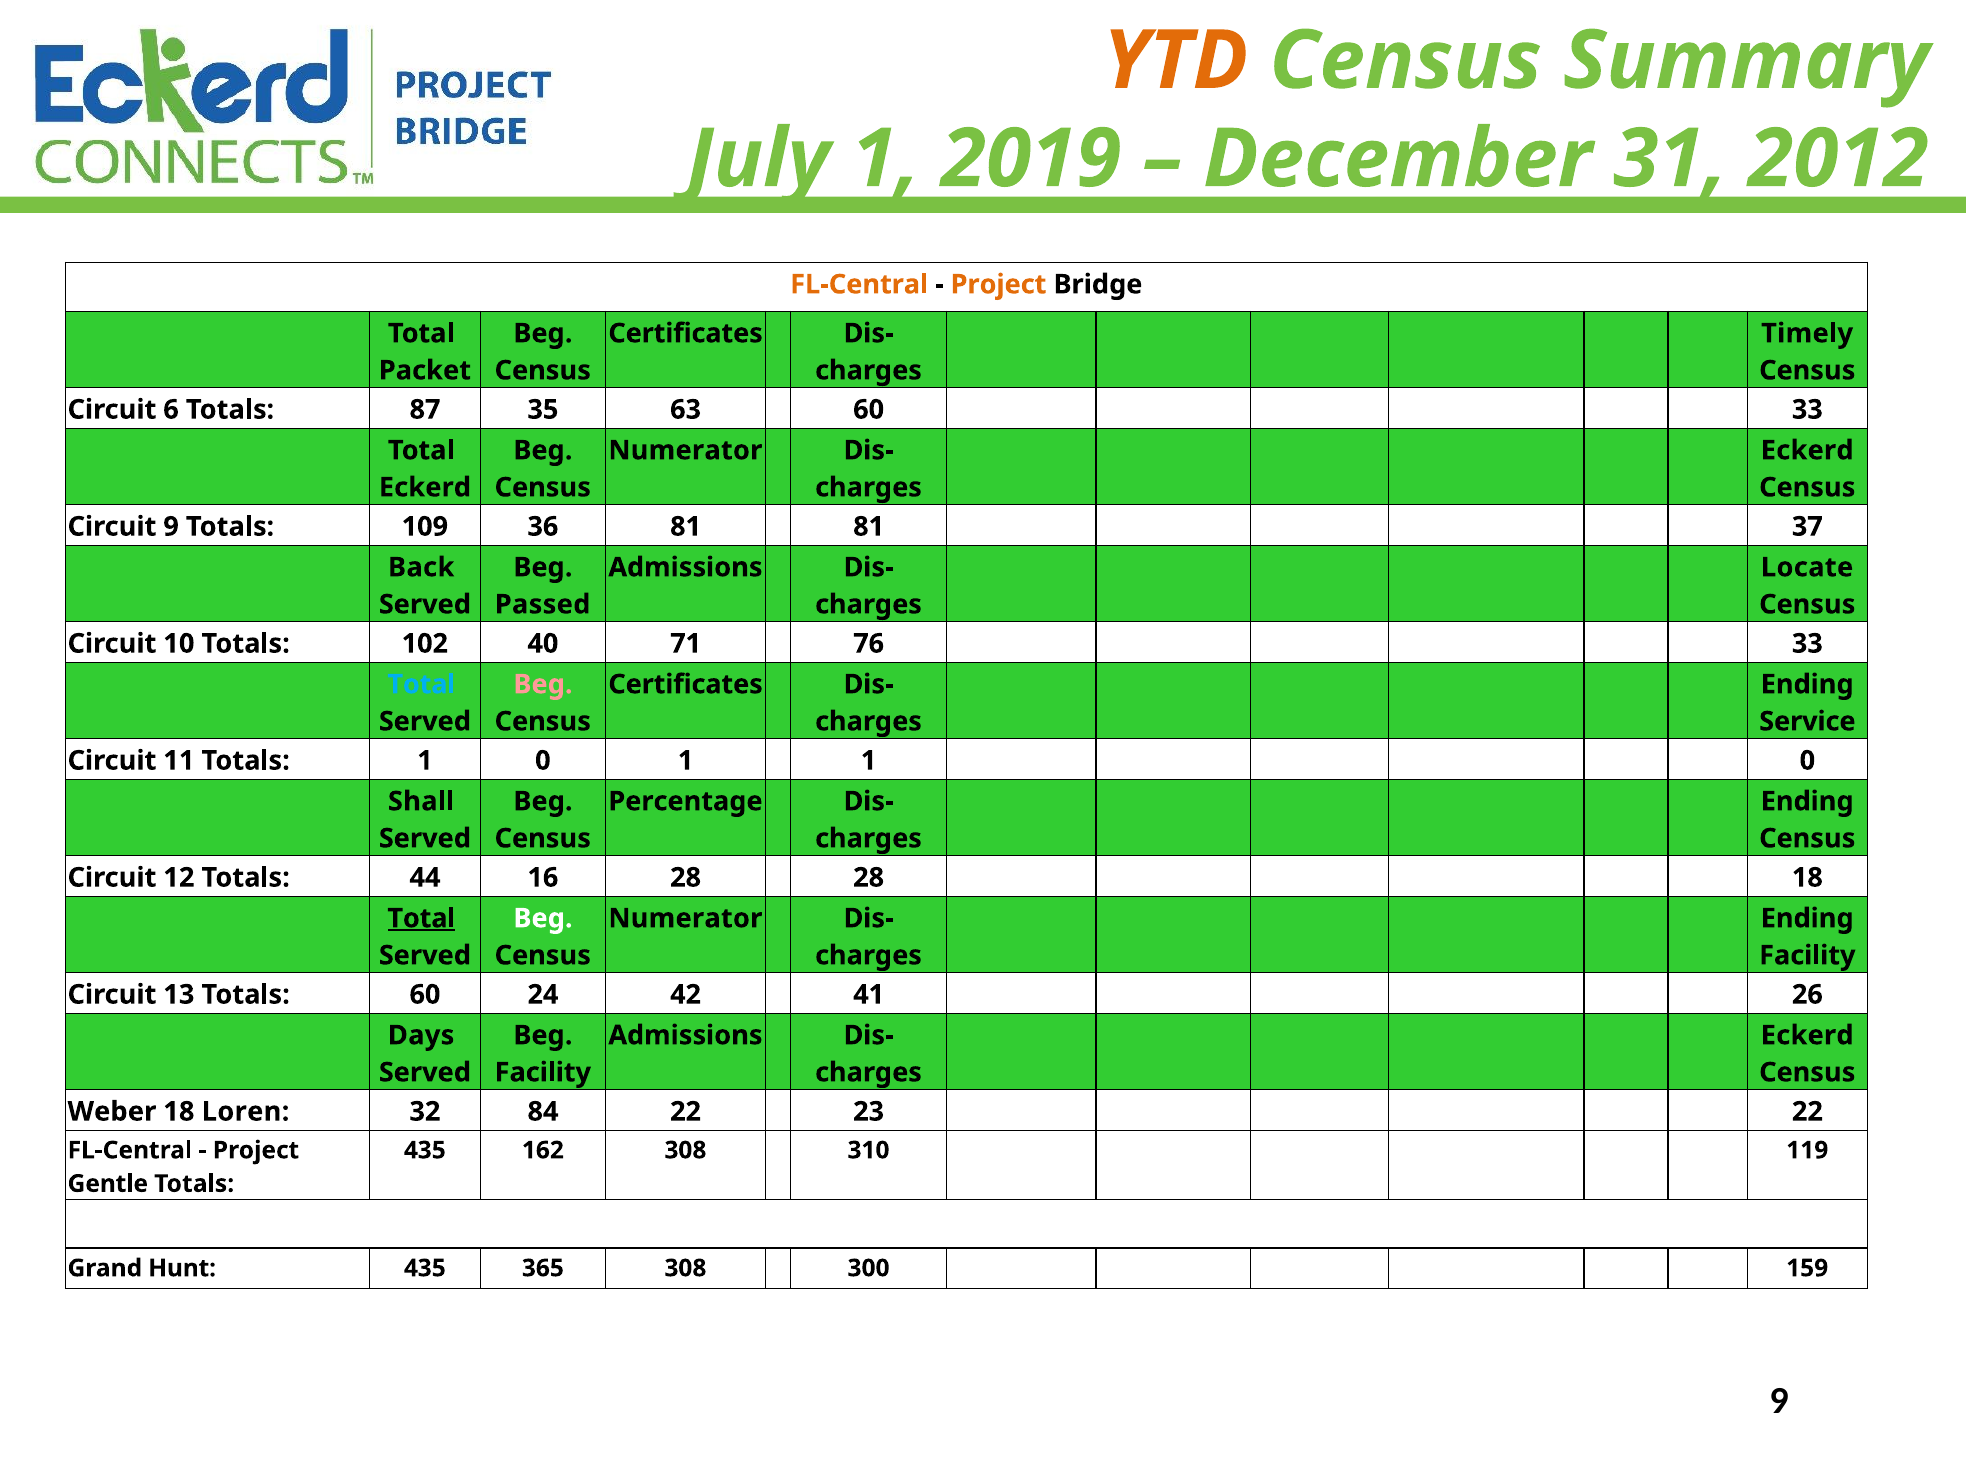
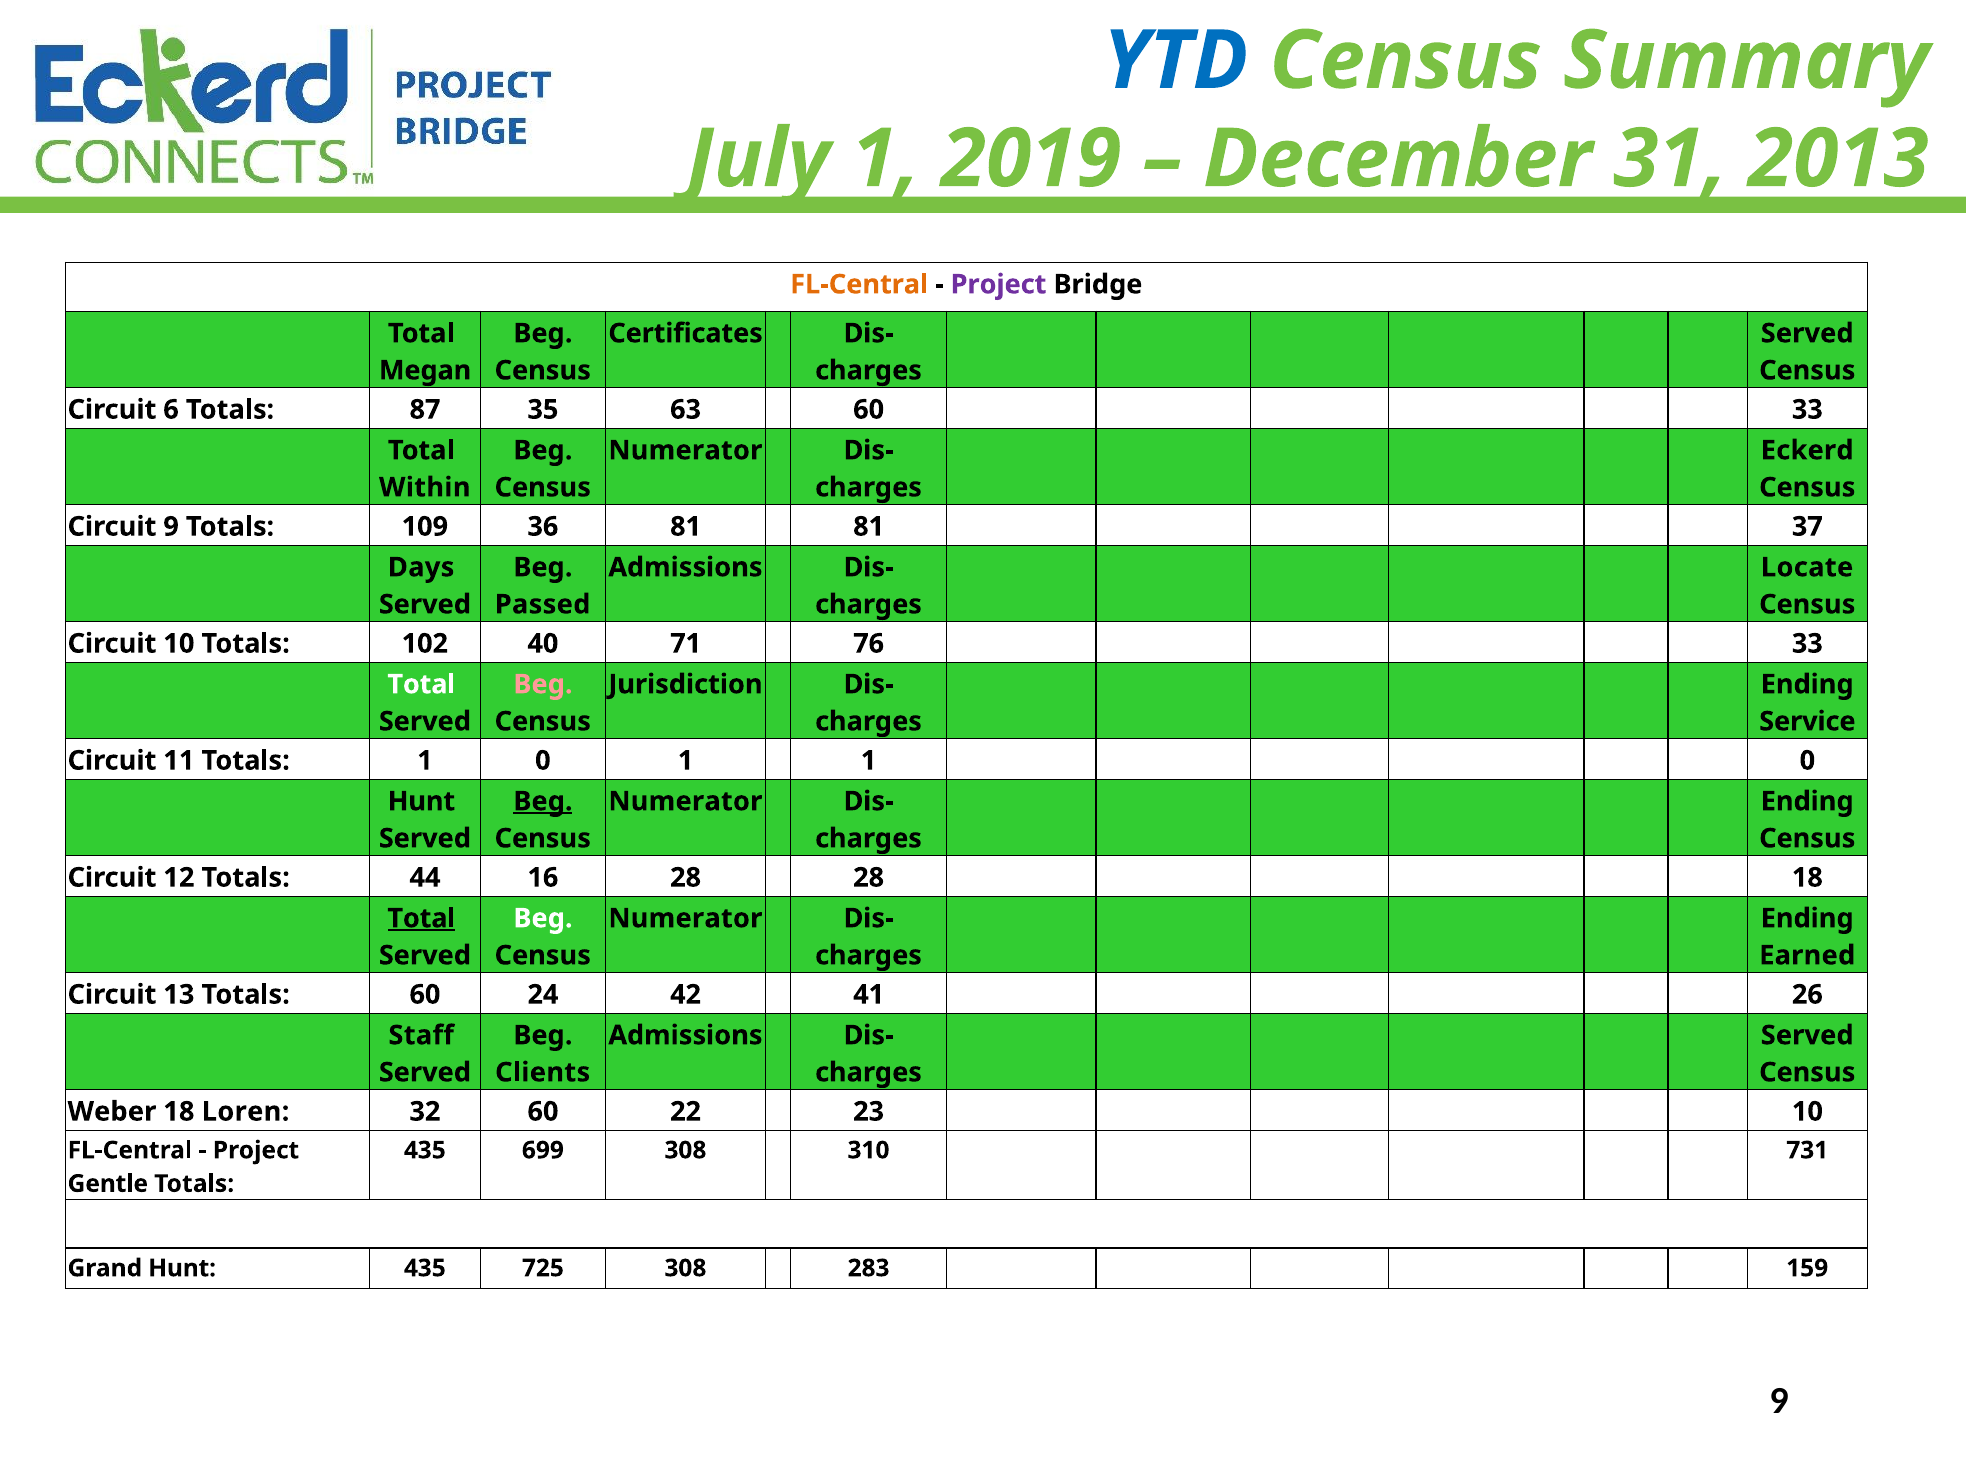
YTD colour: orange -> blue (1176, 61)
2012: 2012 -> 2013 (1838, 159)
Project colour: orange -> purple (999, 284)
Timely: Timely -> Served (1807, 333)
Packet: Packet -> Megan (425, 370)
Eckerd: Eckerd -> Within (425, 487)
Back: Back -> Days (421, 567)
Total colour: light blue -> white (421, 684)
Certificates: Certificates -> Jurisdiction (685, 684)
Shall: Shall -> Hunt (421, 801)
Beg underline: none -> present (543, 801)
Percentage: Percentage -> Numerator (685, 801)
Facility: Facility -> Earned (1807, 955)
Days: Days -> Staff (421, 1035)
Eckerd: Eckerd -> Served (1807, 1035)
Facility: Facility -> Clients (543, 1072)
32 84: 84 -> 60 (543, 1111)
23 22: 22 -> 10 (1807, 1111)
162: 162 -> 699 (543, 1150)
119: 119 -> 731 (1807, 1150)
365: 365 -> 725 (543, 1268)
300: 300 -> 283 (869, 1268)
